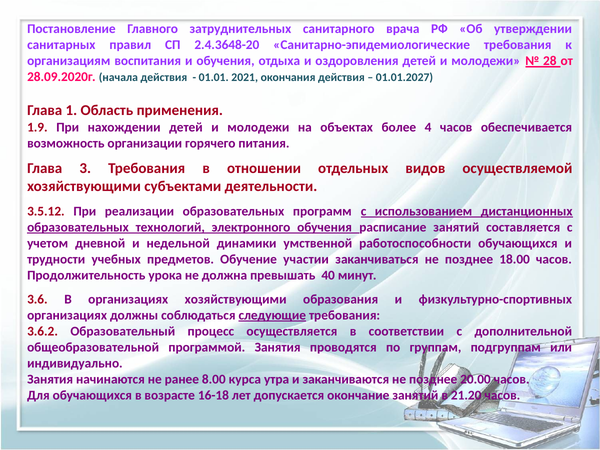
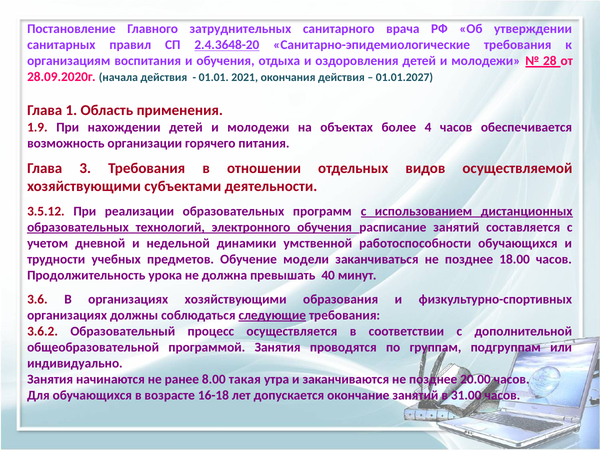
2.4.3648-20 underline: none -> present (227, 45)
участии: участии -> модели (306, 259)
курса: курса -> такая (245, 379)
21.20: 21.20 -> 31.00 (466, 395)
